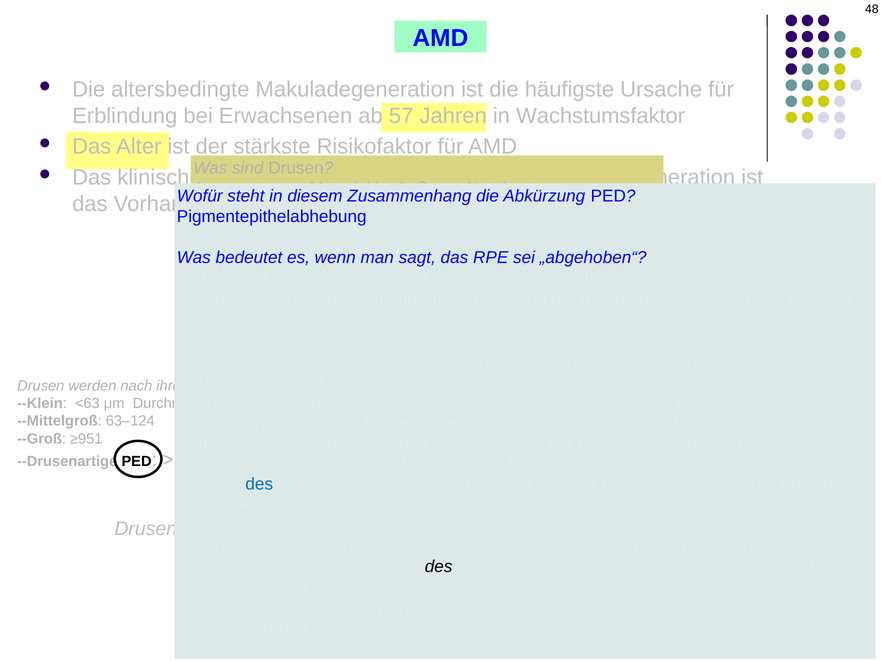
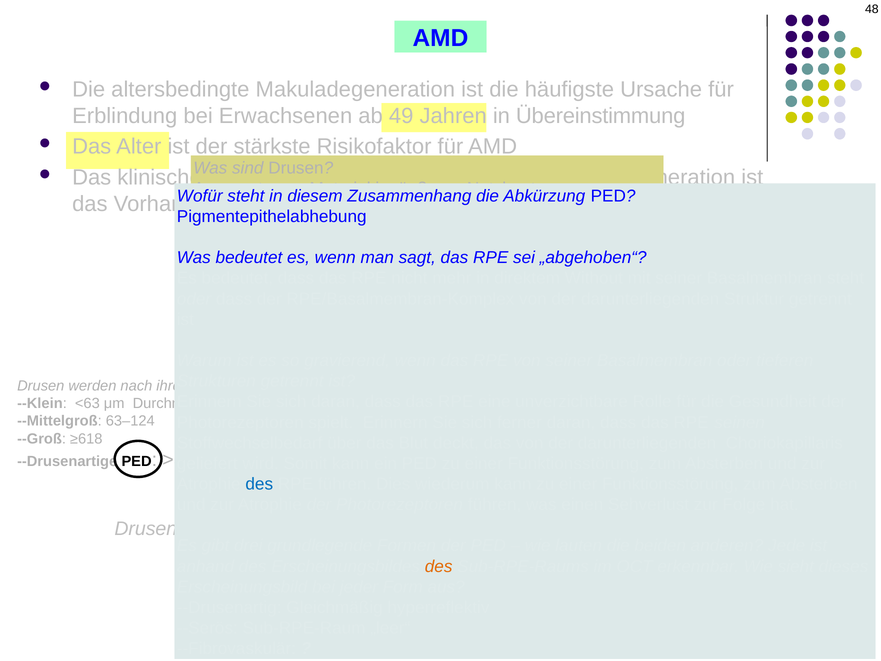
57: 57 -> 49 (401, 116)
Wachstumsfaktor: Wachstumsfaktor -> Übereinstimmung (601, 116)
≥951: ≥951 -> ≥618 (86, 439)
des colour: black -> orange (439, 566)
